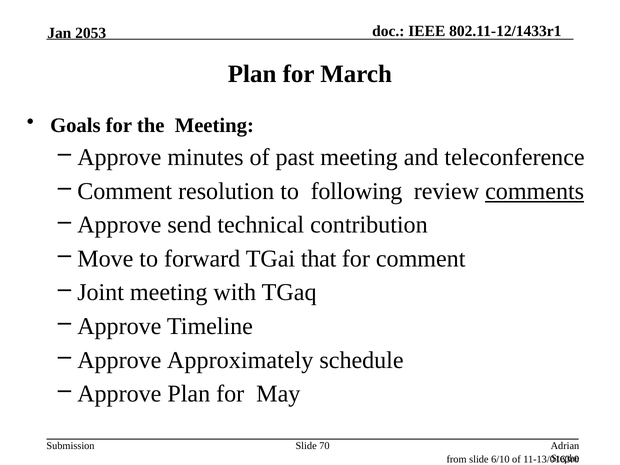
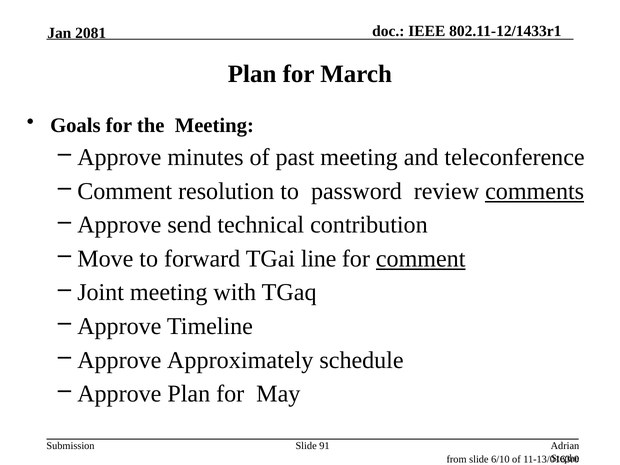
2053: 2053 -> 2081 (91, 33)
following: following -> password (356, 191)
that: that -> line (319, 259)
comment underline: none -> present (421, 259)
70: 70 -> 91 (324, 446)
